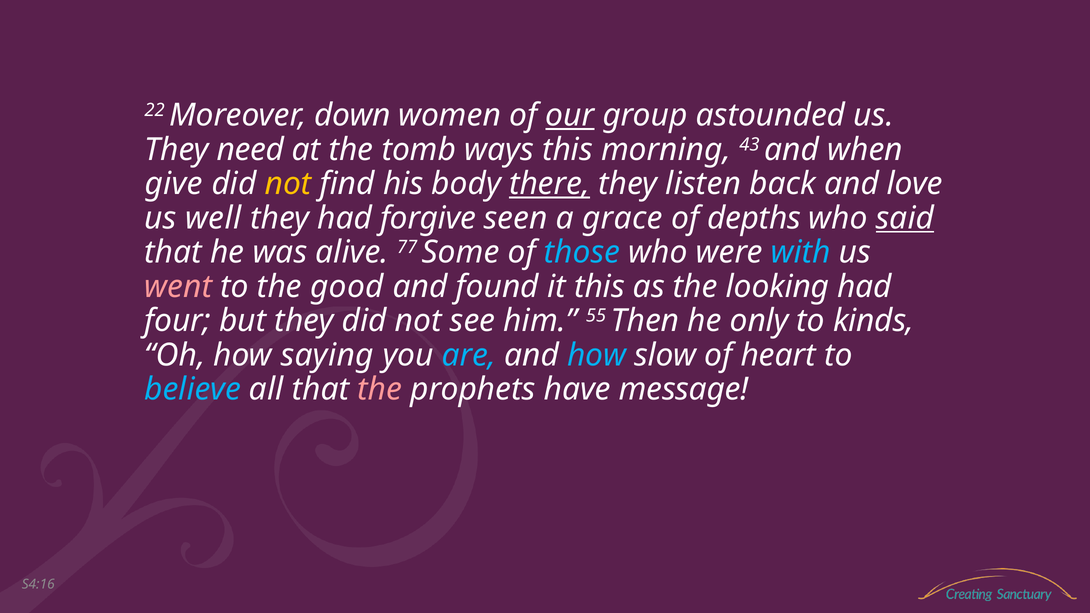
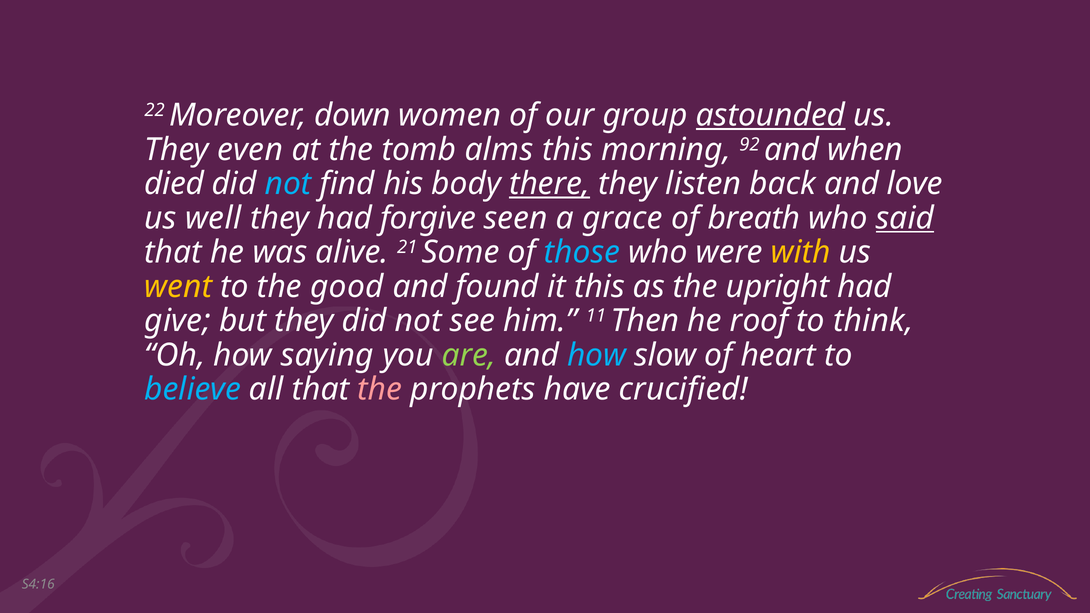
our underline: present -> none (570, 115)
astounded underline: none -> present (771, 115)
need: need -> even (250, 150)
ways: ways -> alms (499, 150)
43: 43 -> 92 (749, 145)
give: give -> died (174, 184)
not colour: yellow -> light blue (288, 184)
depths: depths -> breath (754, 218)
77: 77 -> 21 (407, 247)
with colour: light blue -> yellow (801, 252)
went colour: pink -> yellow (178, 287)
looking: looking -> upright (778, 287)
four: four -> give (178, 321)
55: 55 -> 11 (596, 316)
only: only -> roof (759, 321)
kinds: kinds -> think (873, 321)
are colour: light blue -> light green (469, 355)
message: message -> crucified (684, 389)
